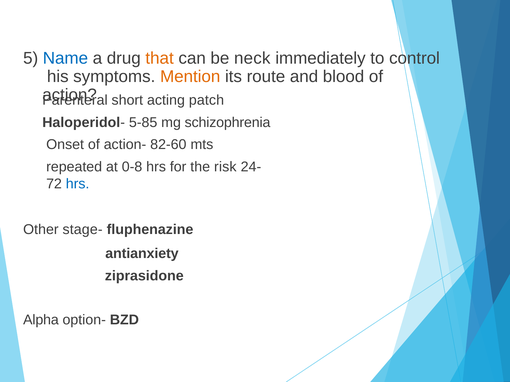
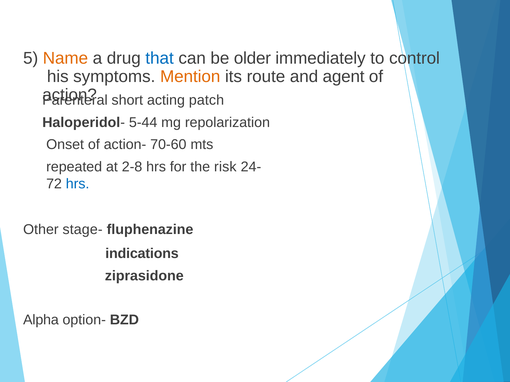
Name colour: blue -> orange (65, 58)
that colour: orange -> blue (160, 58)
neck: neck -> older (252, 58)
blood: blood -> agent (344, 77)
5-85: 5-85 -> 5-44 (143, 123)
schizophrenia: schizophrenia -> repolarization (227, 123)
82-60: 82-60 -> 70-60 (168, 145)
0-8: 0-8 -> 2-8 (132, 167)
antianxiety: antianxiety -> indications (142, 254)
